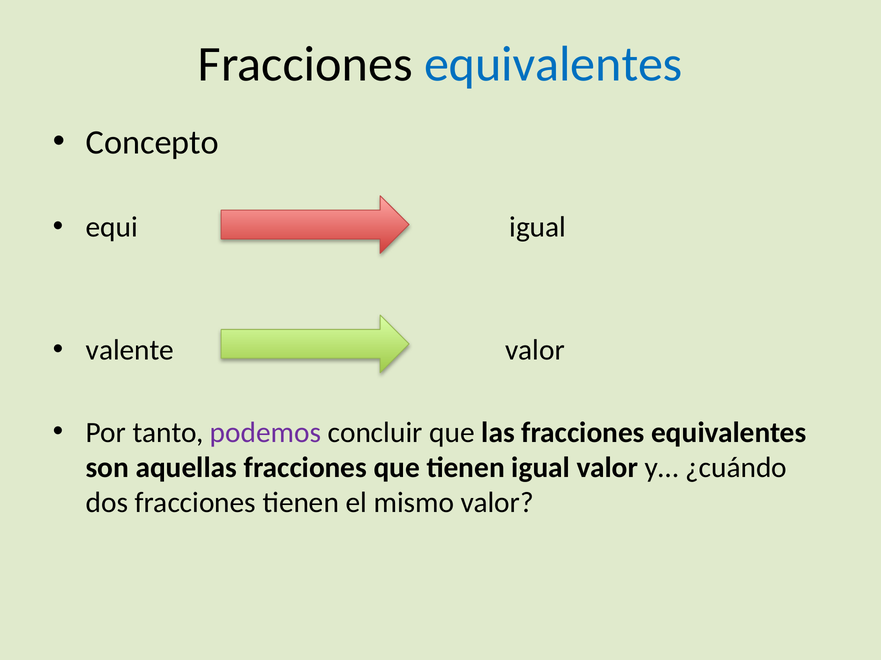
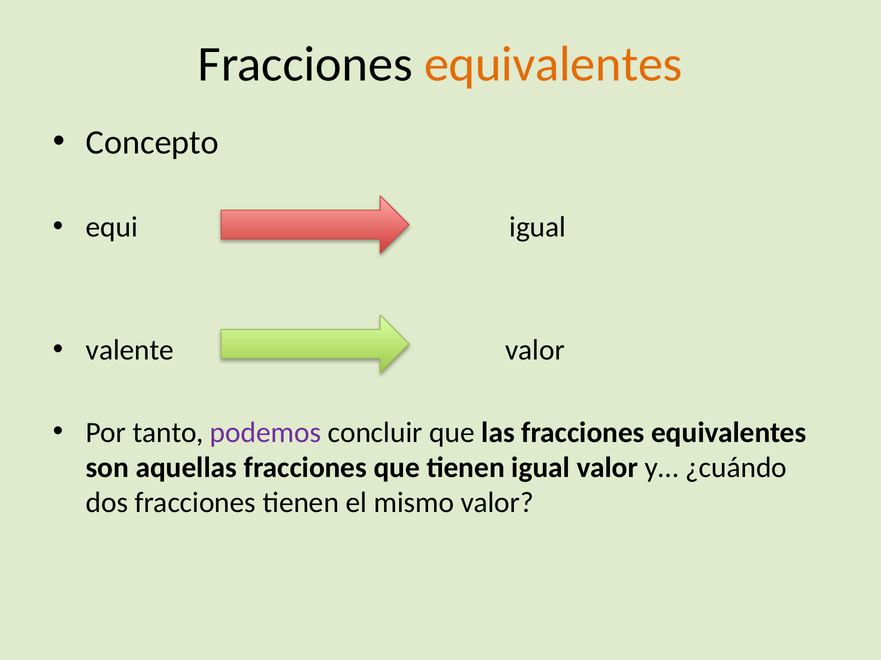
equivalentes colour: blue -> orange (553, 64)
